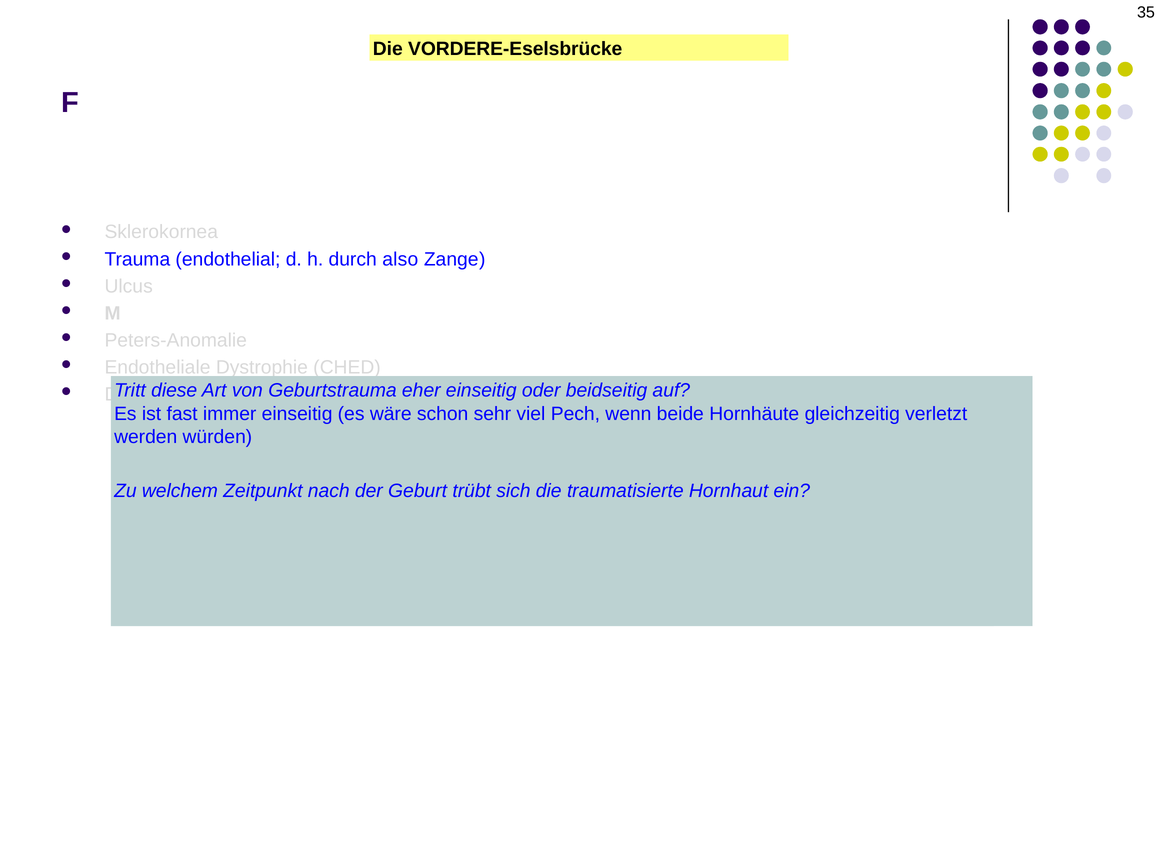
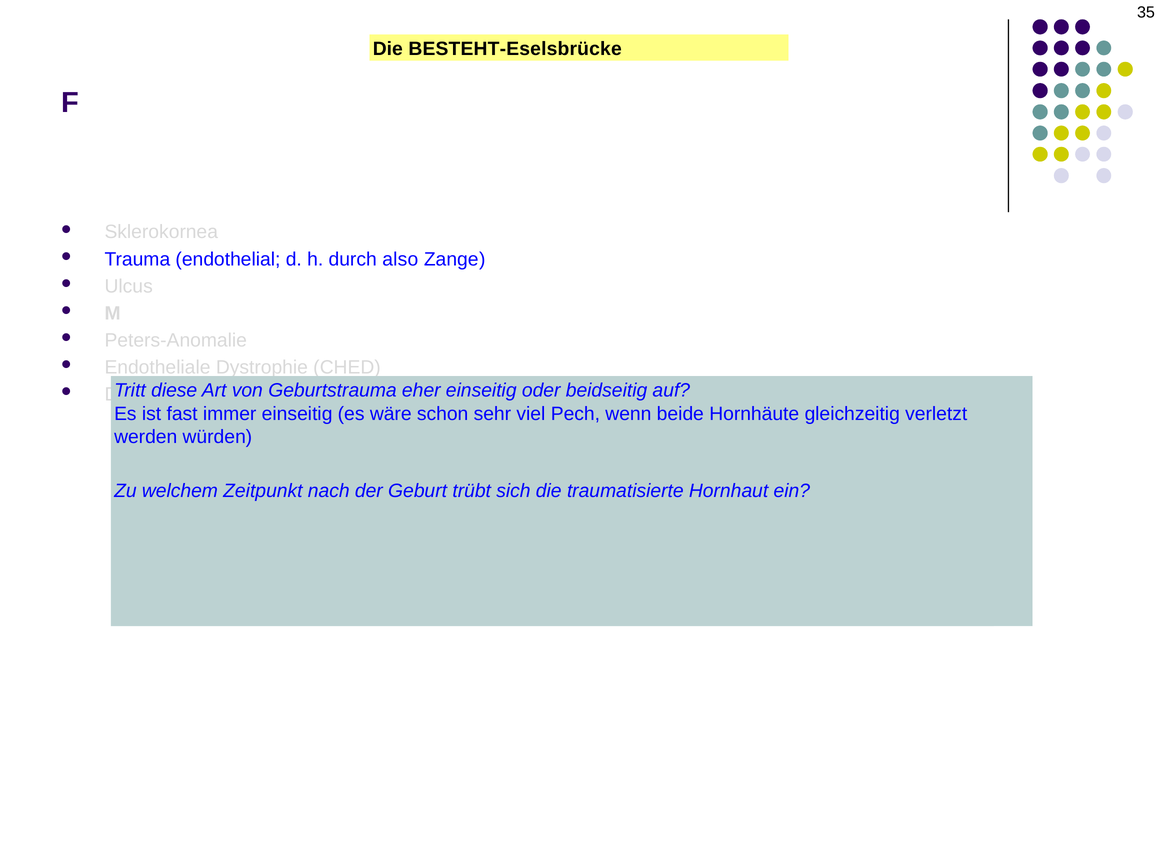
VORDERE-Eselsbrücke: VORDERE-Eselsbrücke -> BESTEHT-Eselsbrücke (515, 49)
